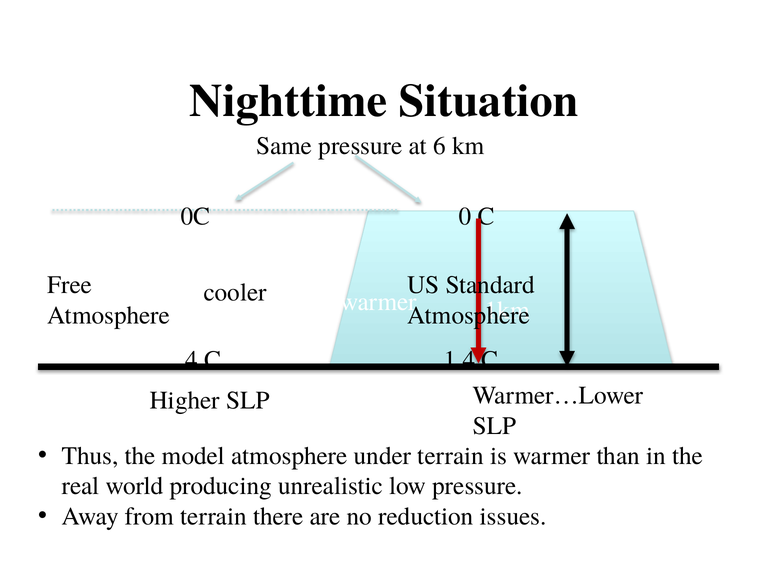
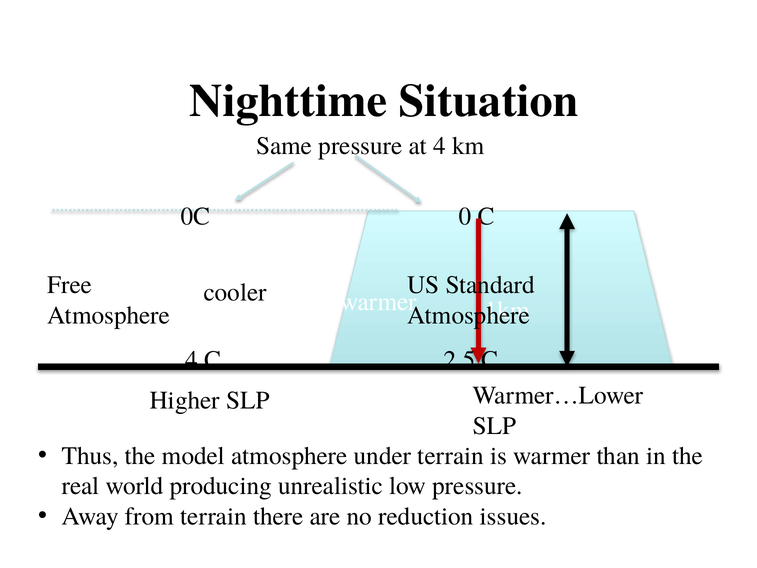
6: 6 -> 4 (440, 146)
1.4: 1.4 -> 2.5 (459, 360)
